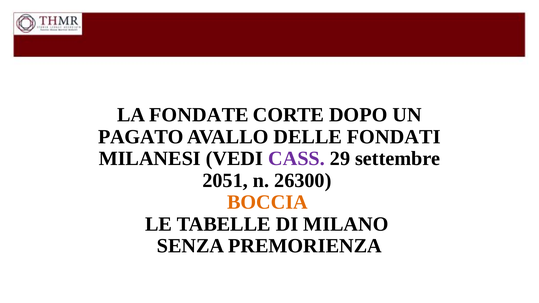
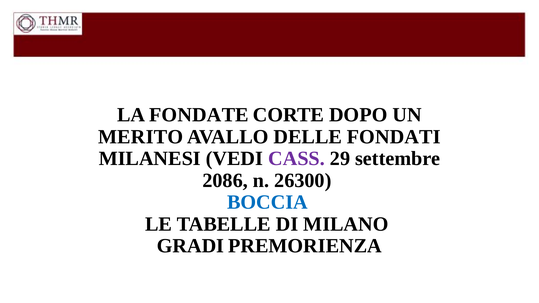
PAGATO: PAGATO -> MERITO (141, 137)
2051: 2051 -> 2086 (225, 181)
BOCCIA colour: orange -> blue (267, 202)
SENZA: SENZA -> GRADI (191, 246)
